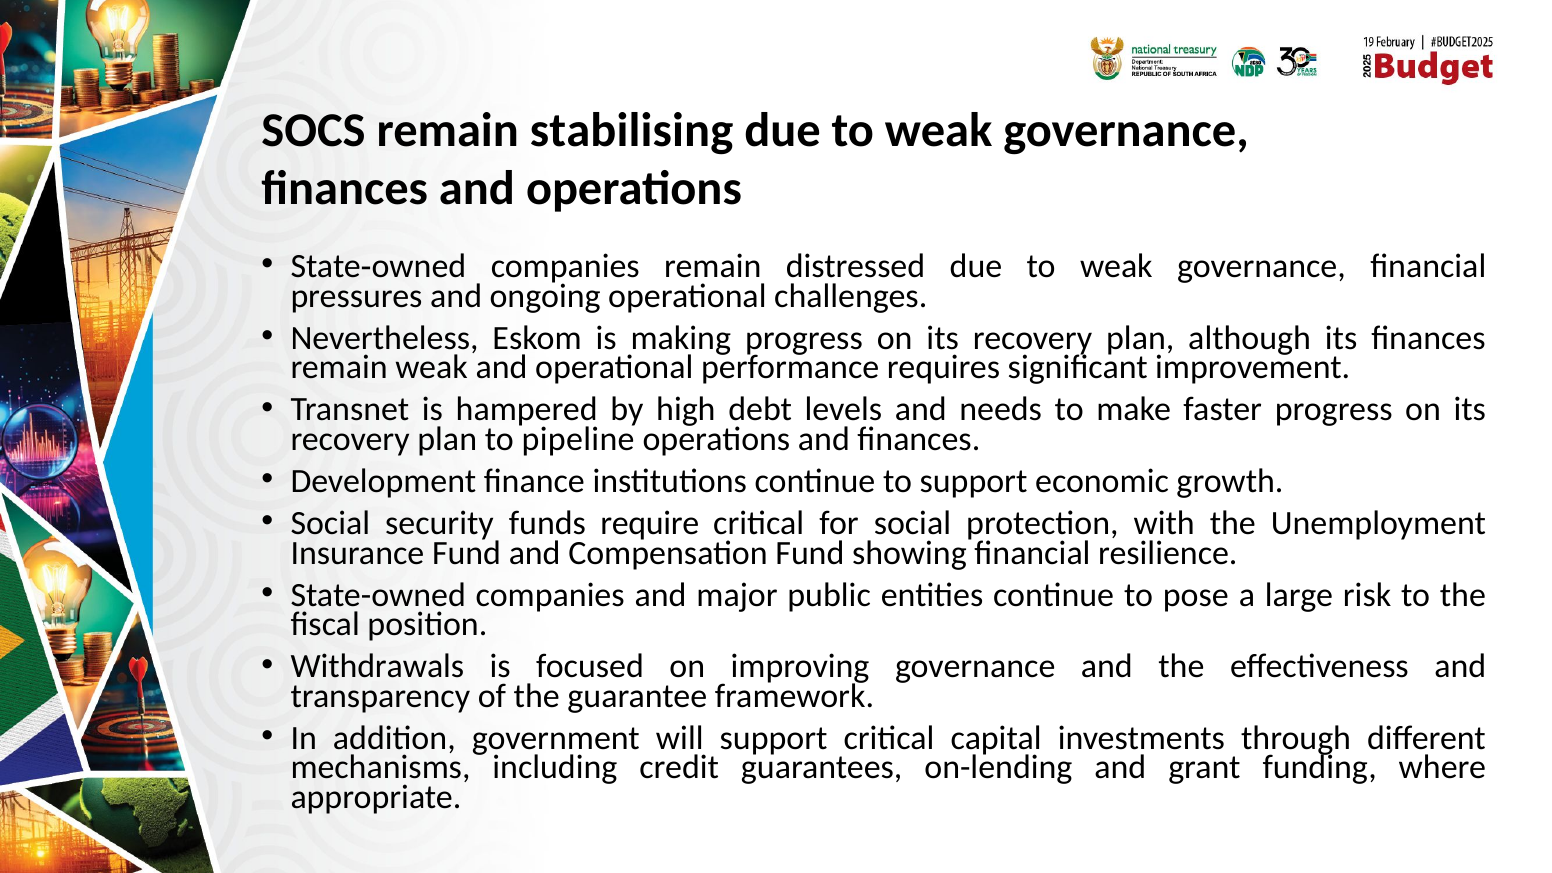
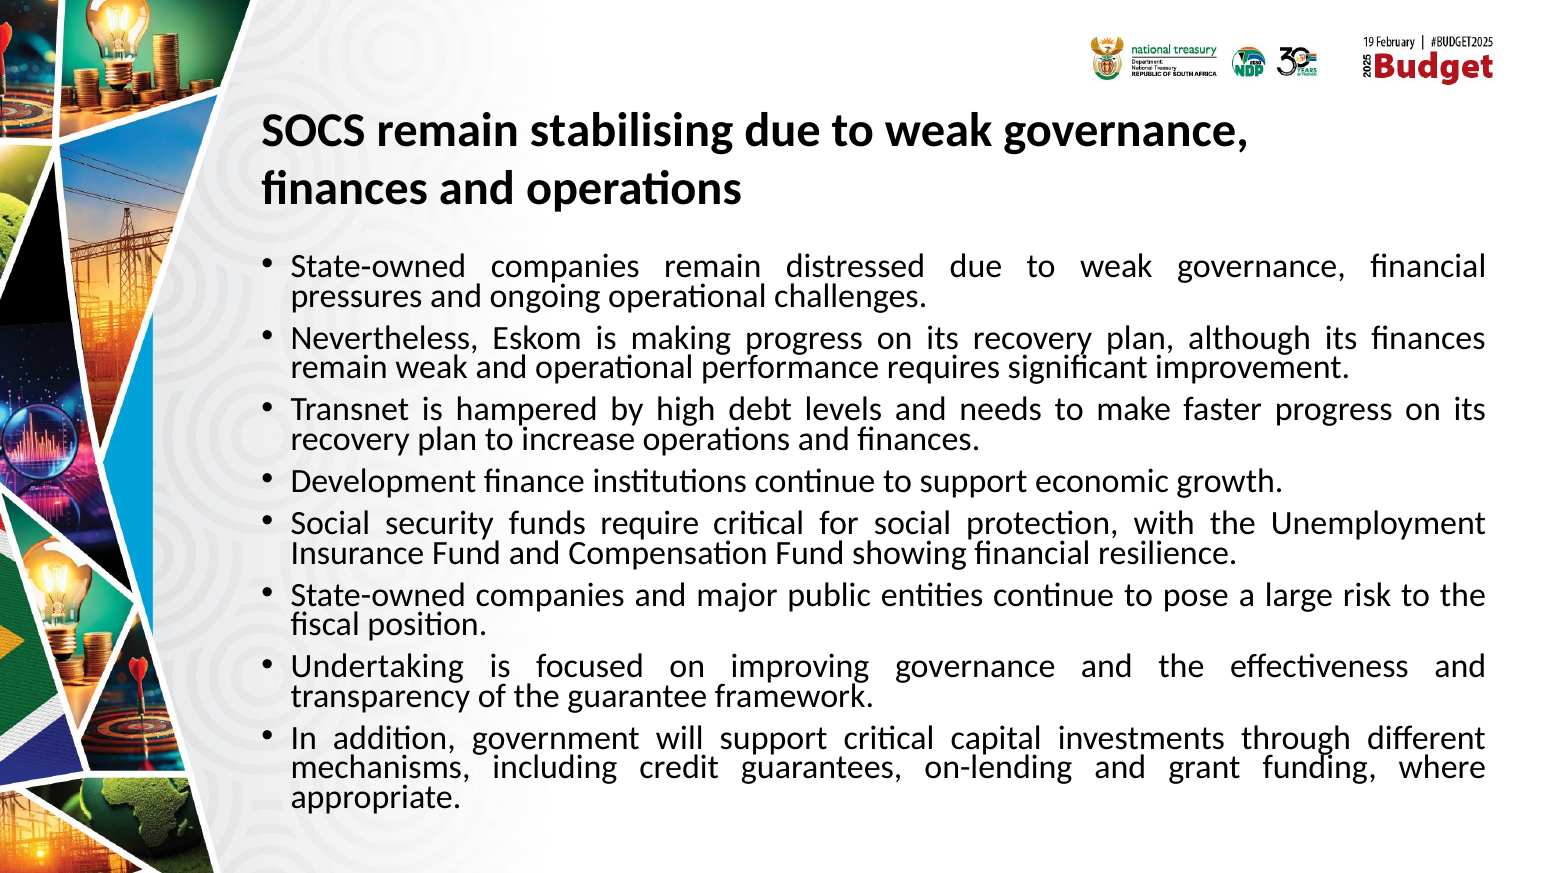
pipeline: pipeline -> increase (578, 439)
Withdrawals: Withdrawals -> Undertaking (377, 667)
